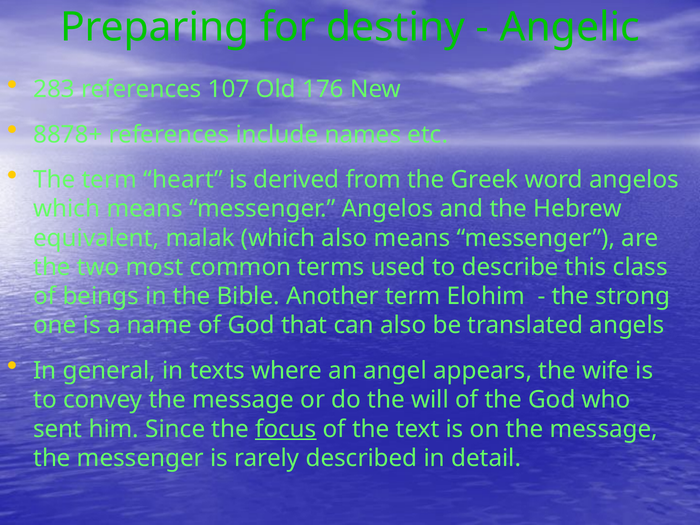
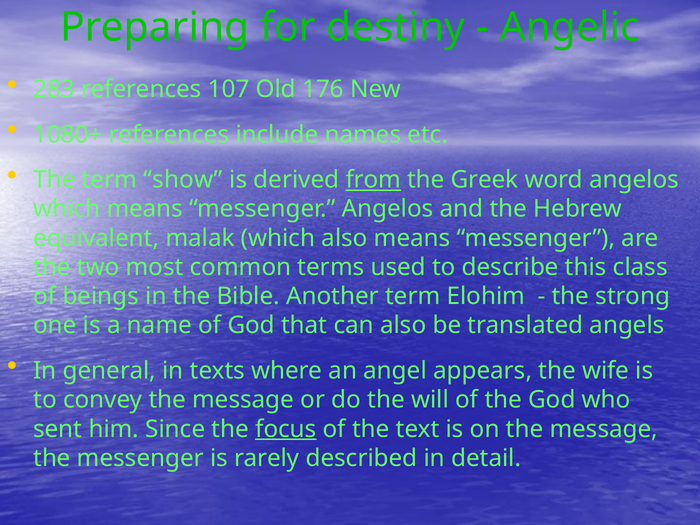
8878+: 8878+ -> 1080+ (68, 134)
heart: heart -> show (183, 180)
from underline: none -> present (373, 180)
